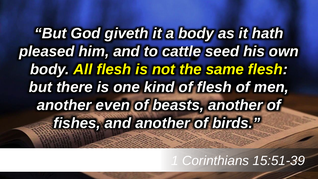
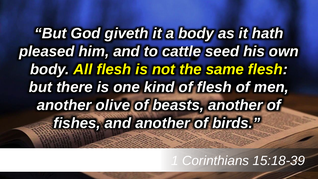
even: even -> olive (113, 105)
15:51-39: 15:51-39 -> 15:18-39 (279, 161)
